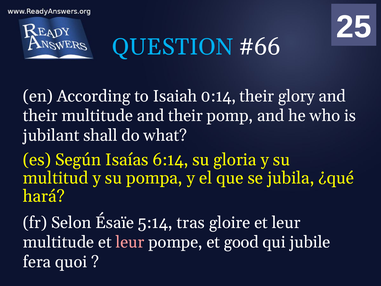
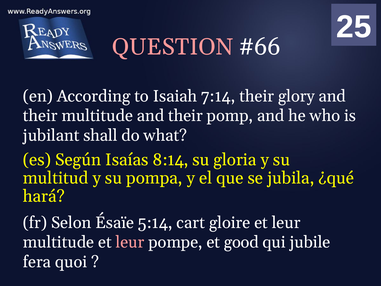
QUESTION colour: light blue -> pink (173, 47)
0:14: 0:14 -> 7:14 (218, 96)
6:14: 6:14 -> 8:14 (170, 160)
tras: tras -> cart (191, 222)
